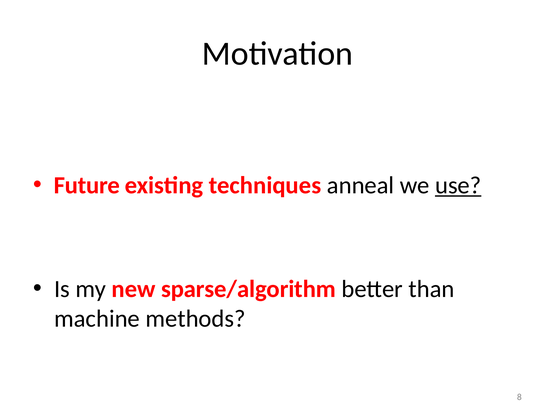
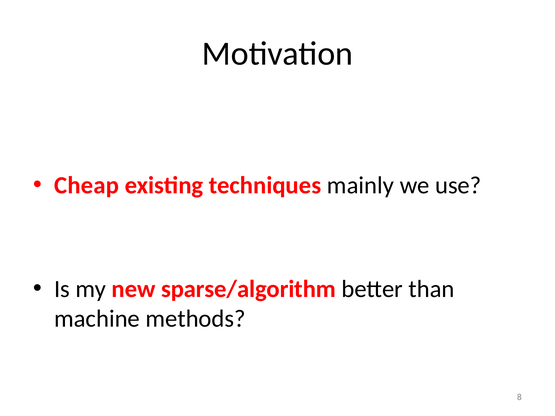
Future: Future -> Cheap (87, 186)
anneal: anneal -> mainly (361, 186)
use underline: present -> none (458, 186)
